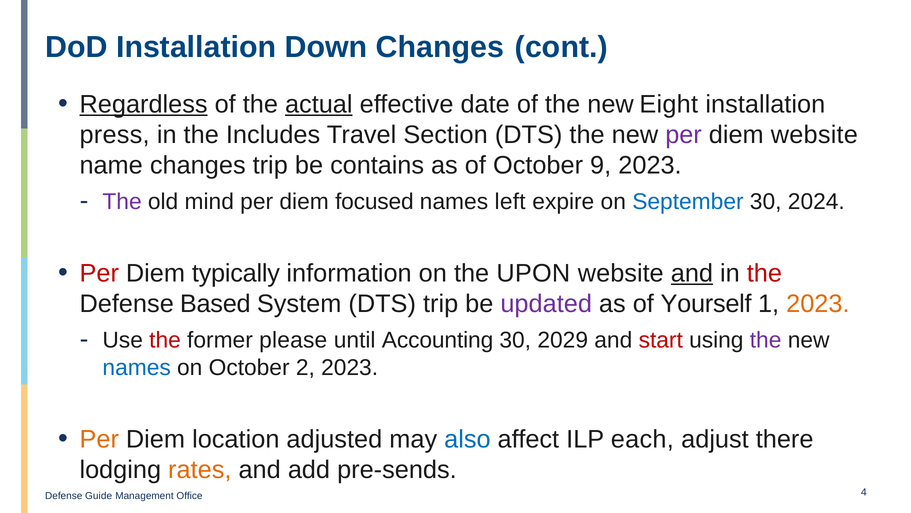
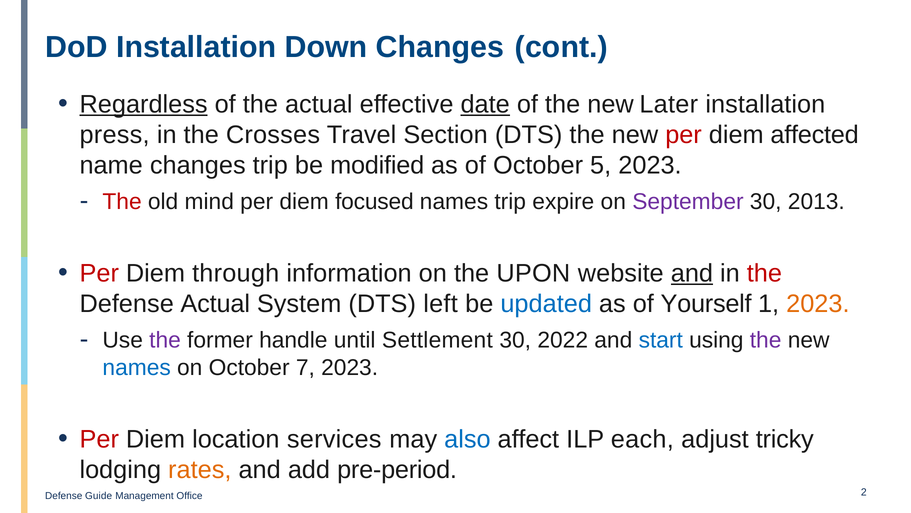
actual underline: present -> none (319, 104)
date underline: none -> present (485, 104)
Eight: Eight -> Later (669, 104)
Includes: Includes -> Crosses (273, 135)
per colour: purple -> red (684, 135)
diem website: website -> affected (815, 135)
contains: contains -> modified (377, 165)
9: 9 -> 5 (601, 165)
The colour: purple -> red (122, 202)
names left: left -> trip (510, 202)
September colour: blue -> purple (688, 202)
2024: 2024 -> 2013 (816, 202)
typically: typically -> through (236, 273)
Defense Based: Based -> Actual (215, 304)
DTS trip: trip -> left (441, 304)
updated colour: purple -> blue (546, 304)
the colour: red -> purple (165, 340)
please: please -> handle (293, 340)
Accounting: Accounting -> Settlement (437, 340)
2029: 2029 -> 2022 (563, 340)
start colour: red -> blue (661, 340)
2: 2 -> 7 (305, 367)
Per colour: orange -> red (99, 439)
adjusted: adjusted -> services (334, 439)
there: there -> tricky (785, 439)
pre-sends: pre-sends -> pre-period (397, 469)
4: 4 -> 2 (864, 492)
